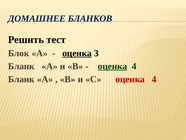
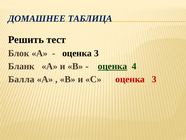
БЛАНКОВ: БЛАНКОВ -> ТАБЛИЦА (90, 18)
оценка underline: present -> none (77, 53)
Бланк: Бланк -> Балла (21, 79)
С оценка 4: 4 -> 3 (154, 79)
